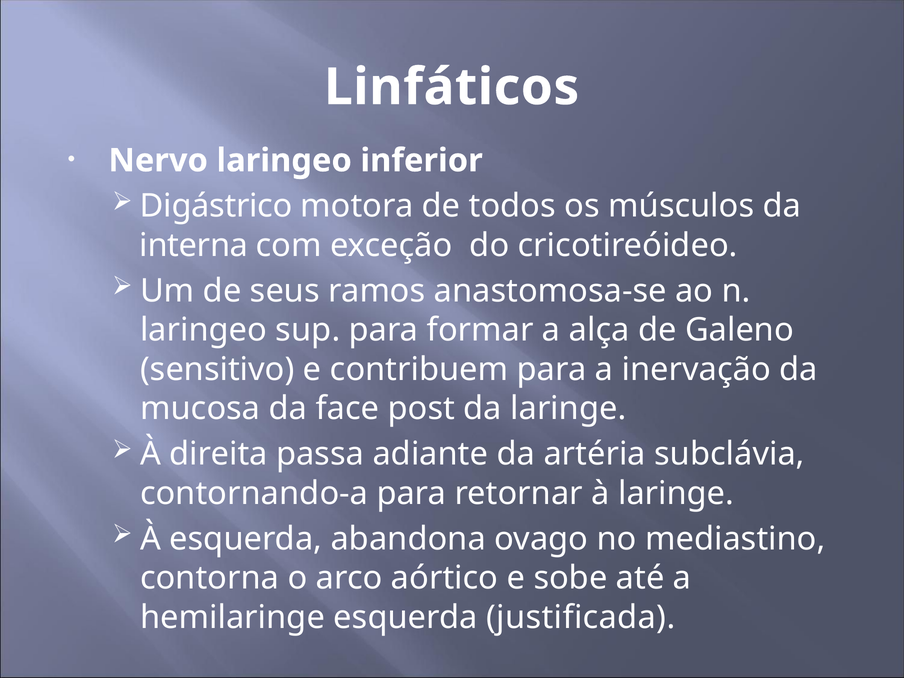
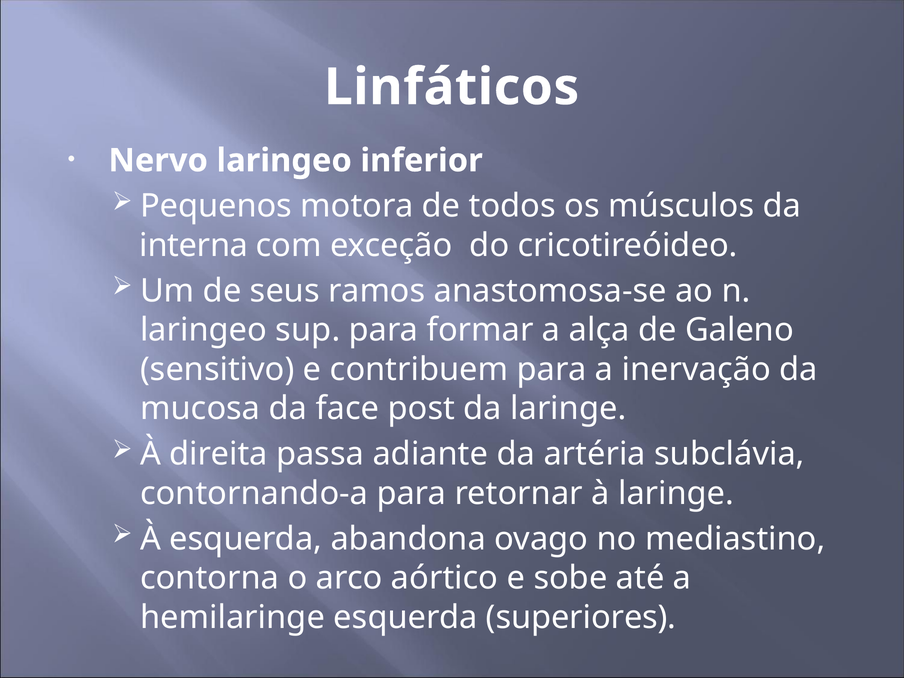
Digástrico: Digástrico -> Pequenos (216, 206)
justificada: justificada -> superiores (581, 617)
